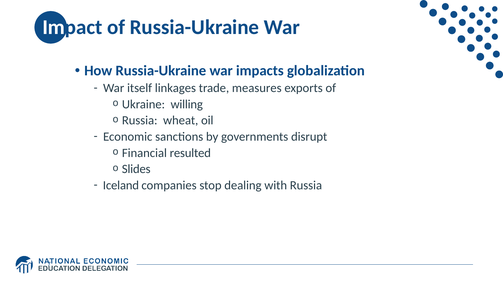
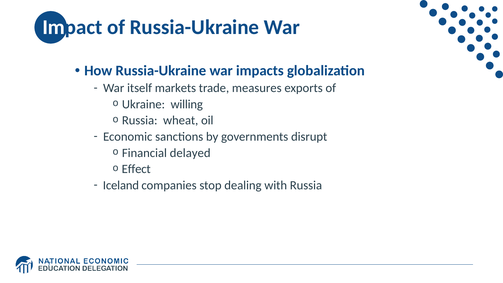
linkages: linkages -> markets (175, 88)
resulted: resulted -> delayed (190, 153)
Slides: Slides -> Effect (136, 169)
